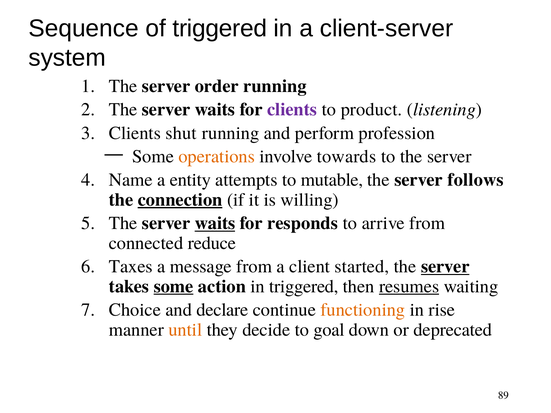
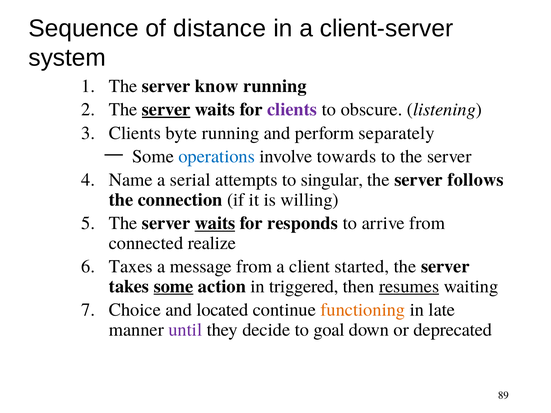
of triggered: triggered -> distance (220, 28)
order: order -> know (217, 86)
server underline: none -> present (166, 110)
product: product -> obscure (372, 110)
shut: shut -> byte (181, 133)
profession: profession -> separately (397, 133)
operations colour: orange -> blue (217, 157)
entity: entity -> serial (190, 180)
mutable: mutable -> singular (332, 180)
connection underline: present -> none (180, 200)
reduce: reduce -> realize (212, 243)
server underline: present -> none (445, 267)
declare: declare -> located (222, 310)
rise: rise -> late (442, 310)
until colour: orange -> purple (185, 330)
